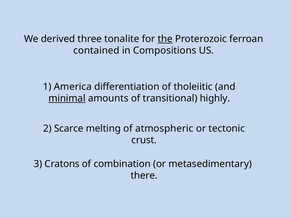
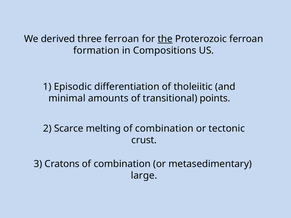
three tonalite: tonalite -> ferroan (122, 39)
contained: contained -> formation (96, 51)
America: America -> Episodic (73, 87)
minimal underline: present -> none (67, 98)
highly: highly -> points (215, 98)
melting of atmospheric: atmospheric -> combination (164, 129)
there: there -> large (144, 176)
